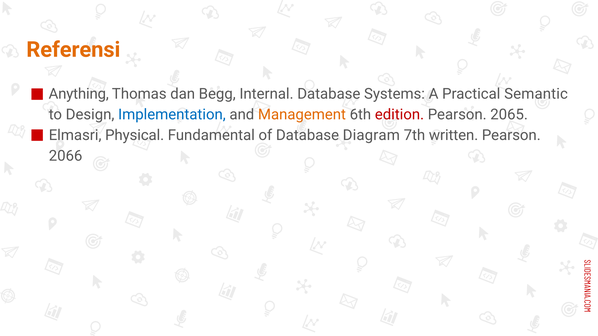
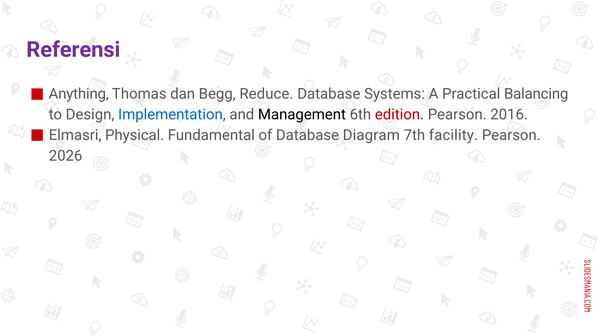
Referensi colour: orange -> purple (73, 50)
Internal: Internal -> Reduce (266, 94)
Semantic: Semantic -> Balancing (536, 94)
Management colour: orange -> black (302, 115)
2065: 2065 -> 2016 (509, 115)
written: written -> facility (453, 135)
2066: 2066 -> 2026 (66, 156)
